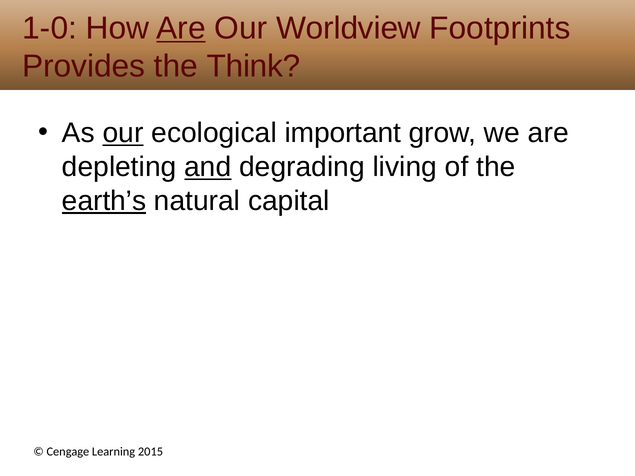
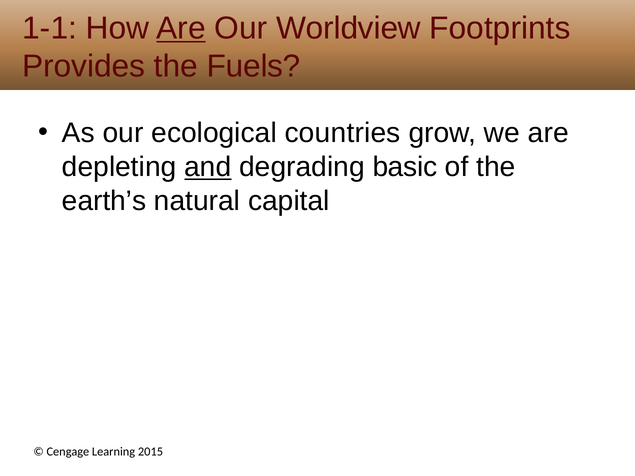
1-0: 1-0 -> 1-1 (50, 28)
Think: Think -> Fuels (254, 66)
our underline: present -> none (123, 133)
important: important -> countries (343, 133)
living: living -> basic (405, 167)
earth’s underline: present -> none (104, 201)
